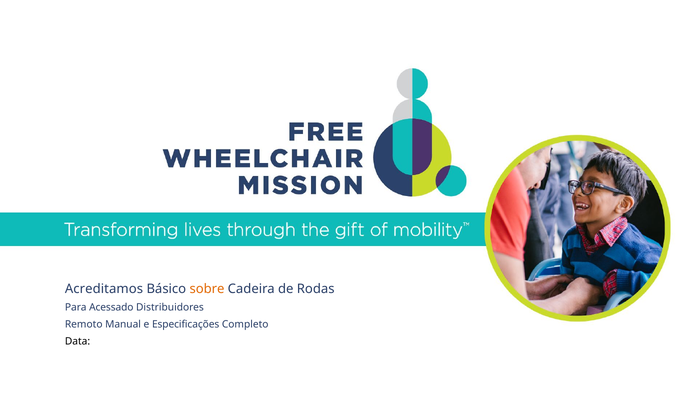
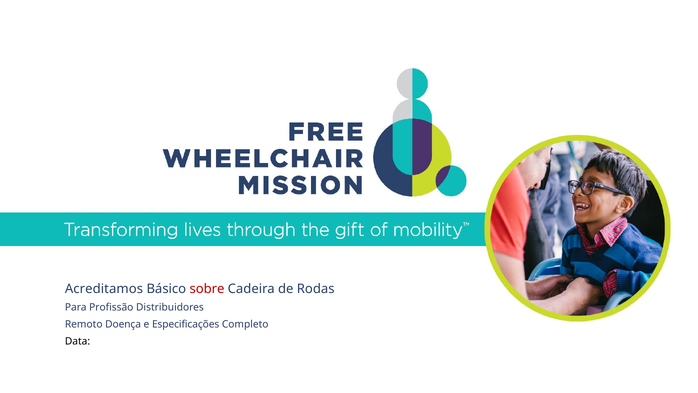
sobre colour: orange -> red (207, 289)
Acessado: Acessado -> Profissão (111, 307)
Manual: Manual -> Doença (123, 324)
